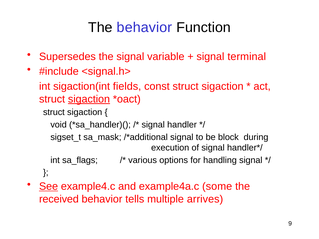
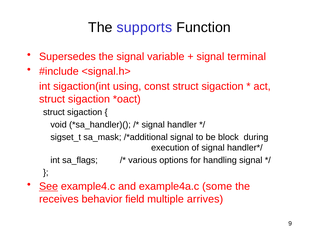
The behavior: behavior -> supports (144, 28)
fields: fields -> using (127, 86)
sigaction underline: present -> none (89, 99)
received: received -> receives (59, 199)
tells: tells -> field (135, 199)
